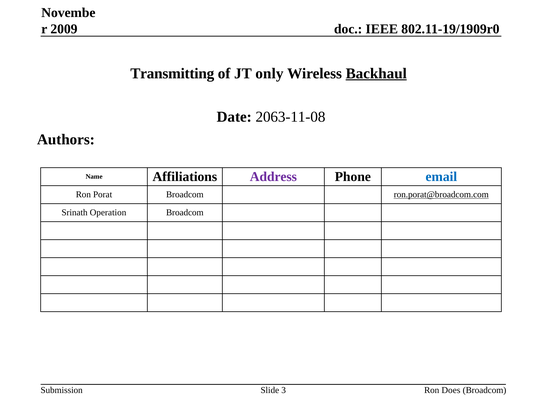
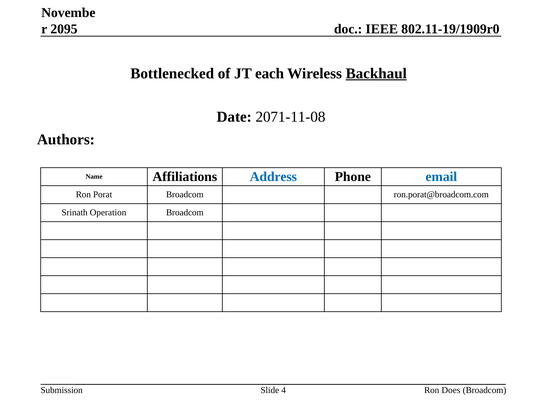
2009: 2009 -> 2095 (64, 29)
Transmitting: Transmitting -> Bottlenecked (172, 73)
only: only -> each (270, 73)
2063-11-08: 2063-11-08 -> 2071-11-08 (290, 117)
Address colour: purple -> blue (273, 177)
ron.porat@broadcom.com underline: present -> none (441, 194)
3: 3 -> 4 (284, 390)
